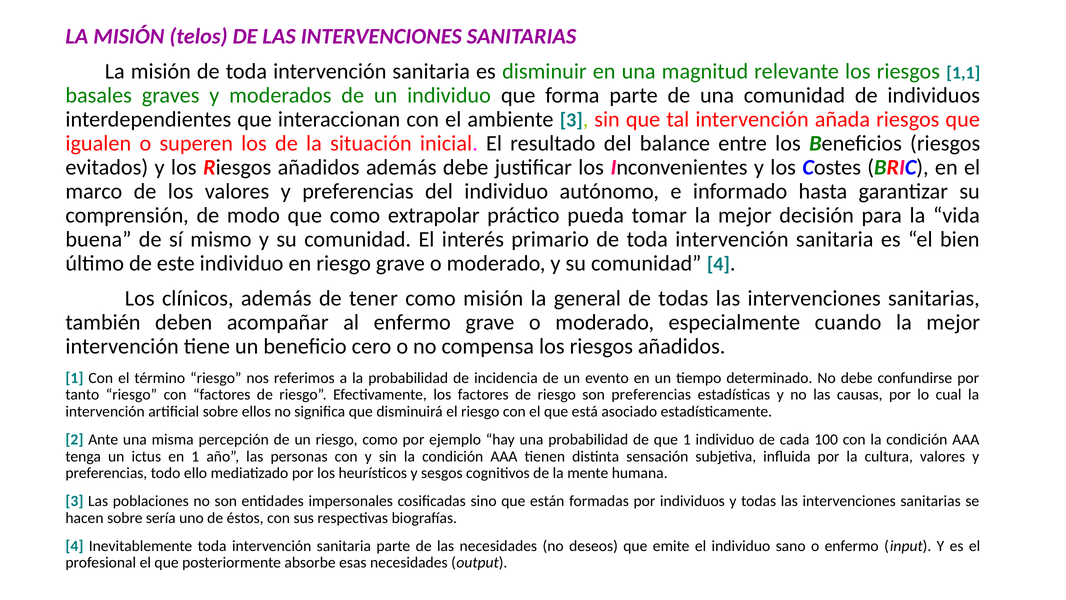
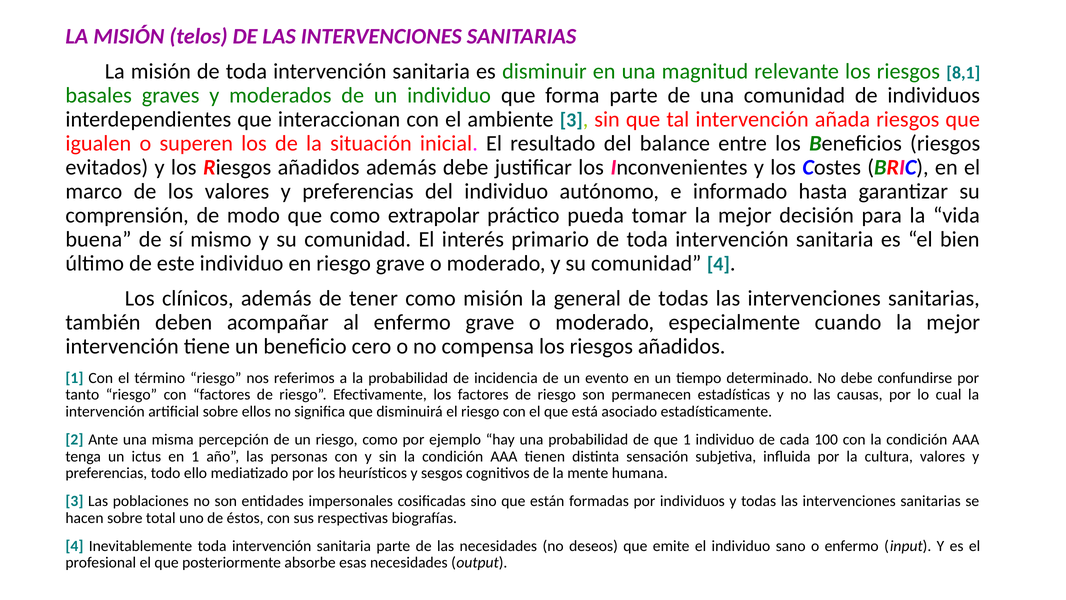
1,1: 1,1 -> 8,1 (963, 73)
son preferencias: preferencias -> permanecen (651, 395)
sería: sería -> total (161, 518)
